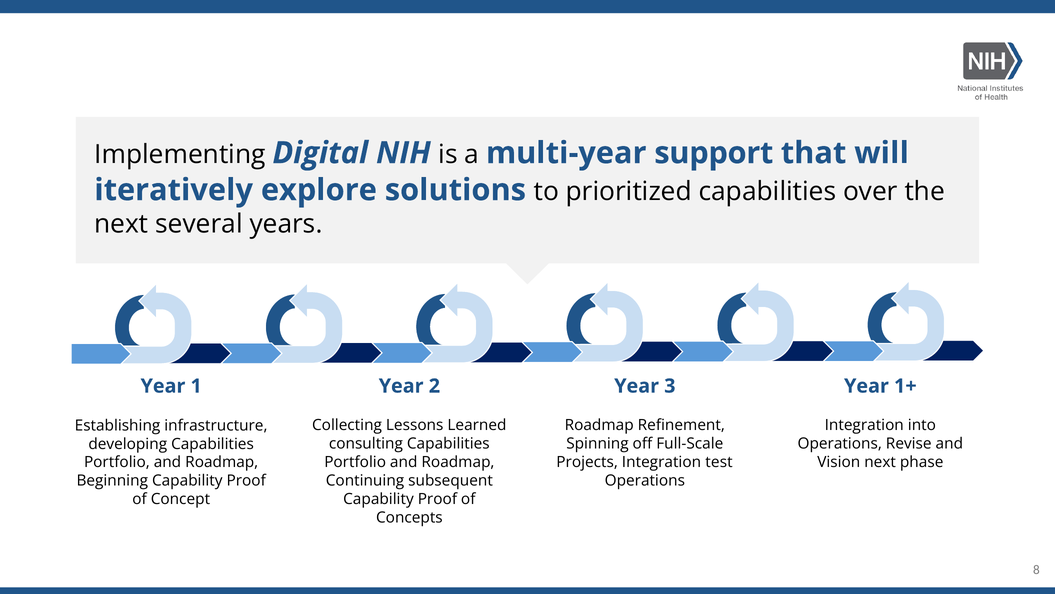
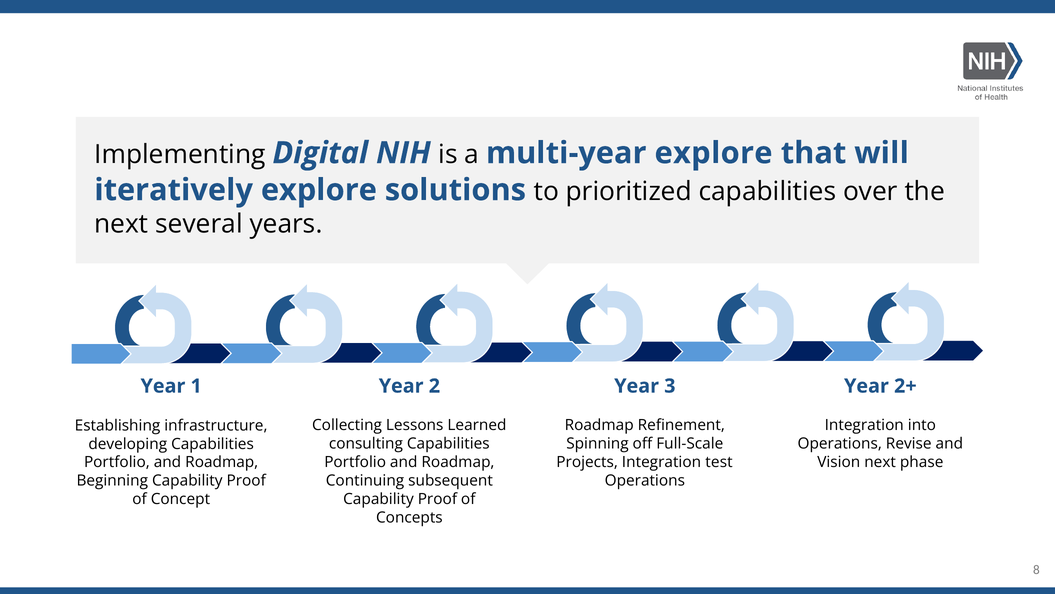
multi-year support: support -> explore (714, 153)
1+: 1+ -> 2+ (905, 386)
